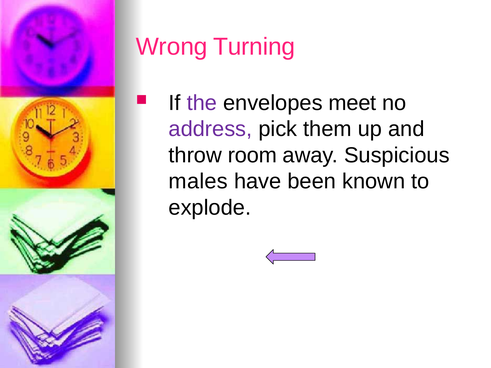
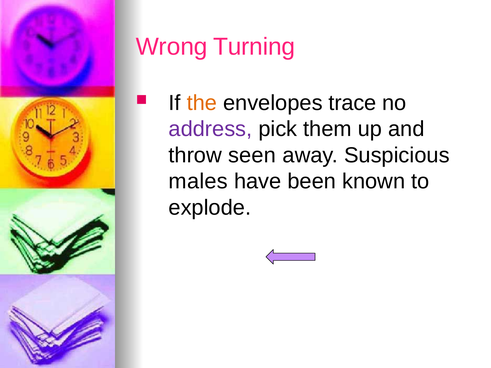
the colour: purple -> orange (202, 103)
meet: meet -> trace (352, 103)
room: room -> seen (252, 155)
